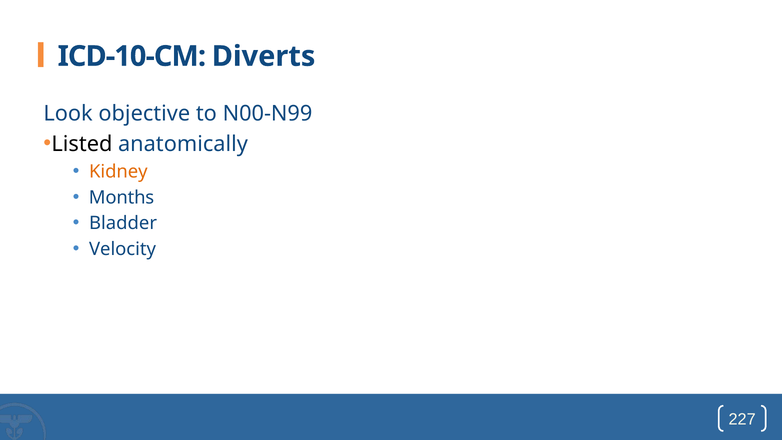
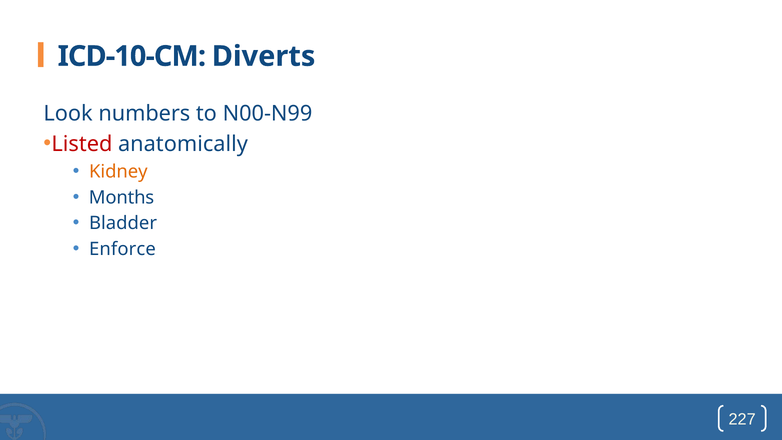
objective: objective -> numbers (144, 114)
Listed colour: black -> red (82, 144)
Velocity: Velocity -> Enforce (122, 249)
